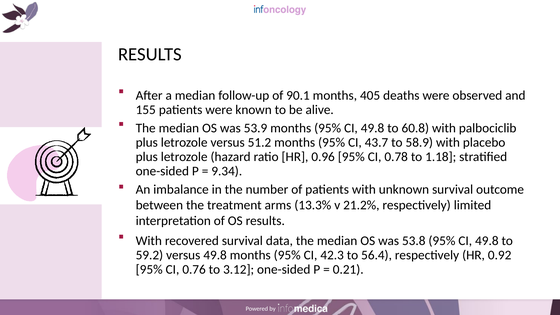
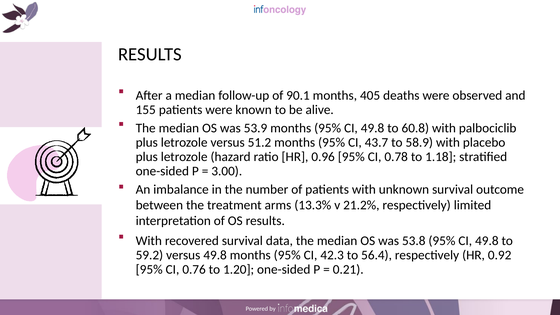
9.34: 9.34 -> 3.00 (227, 171)
3.12: 3.12 -> 1.20 (239, 269)
